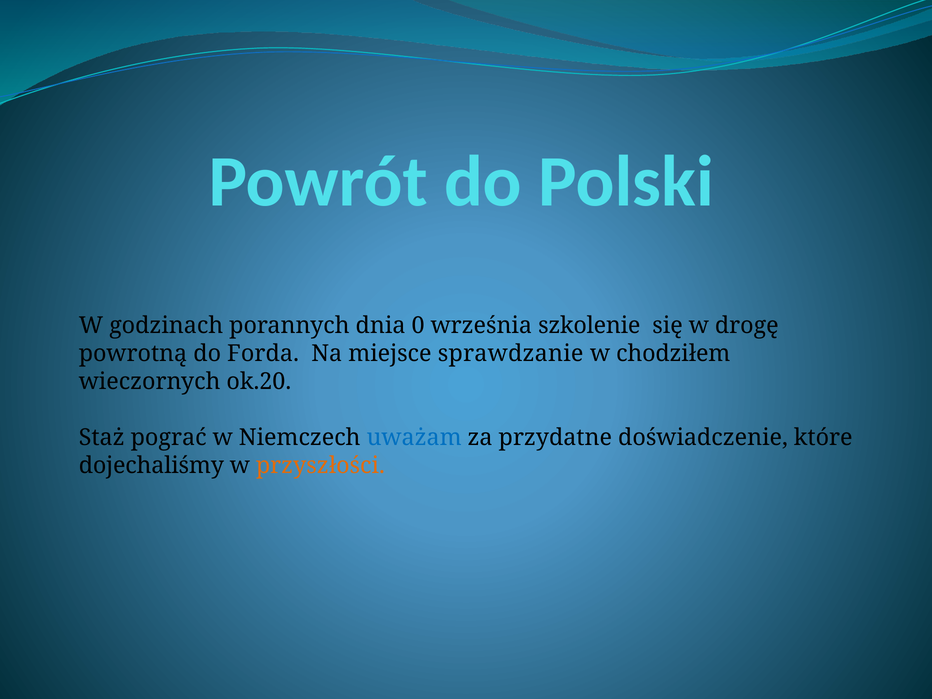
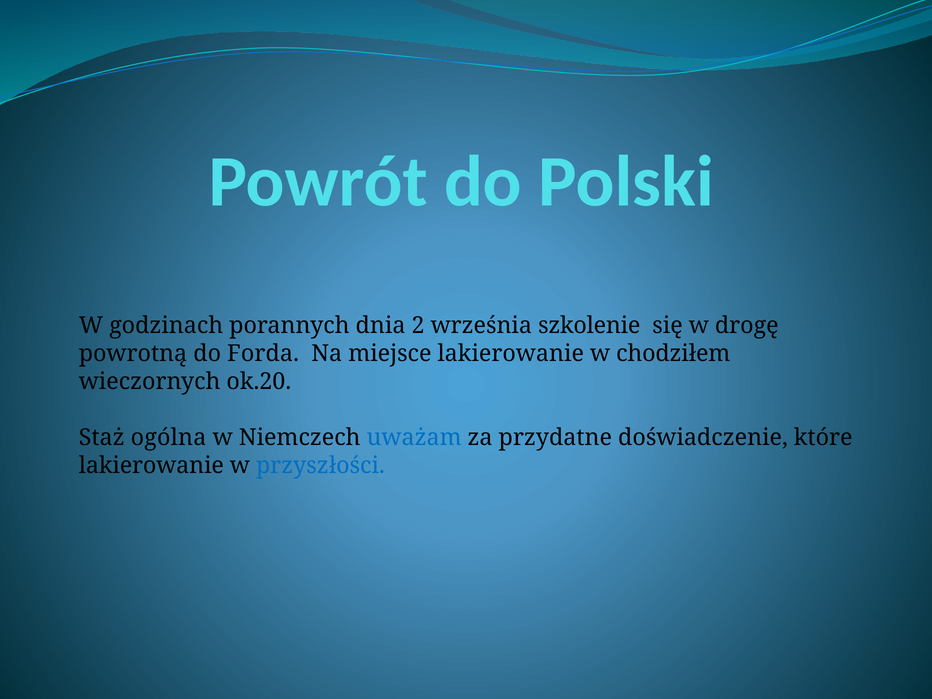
0: 0 -> 2 (418, 326)
miejsce sprawdzanie: sprawdzanie -> lakierowanie (511, 354)
pograć: pograć -> ogólna (169, 437)
dojechaliśmy: dojechaliśmy -> lakierowanie (151, 465)
przyszłości colour: orange -> blue (320, 465)
